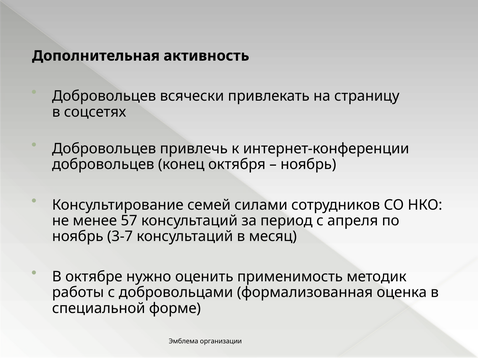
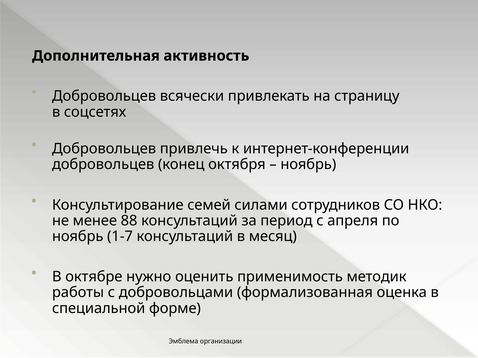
57: 57 -> 88 (129, 221)
3-7: 3-7 -> 1-7 (120, 237)
